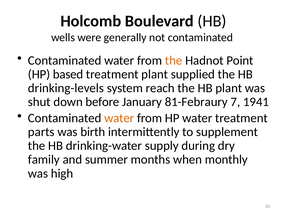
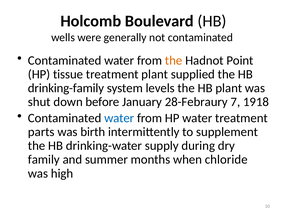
based: based -> tissue (68, 74)
drinking-levels: drinking-levels -> drinking-family (66, 88)
reach: reach -> levels (160, 88)
81-Febraury: 81-Febraury -> 28-Febraury (196, 102)
1941: 1941 -> 1918 (256, 102)
water colour: orange -> blue (119, 118)
monthly: monthly -> chloride (226, 159)
